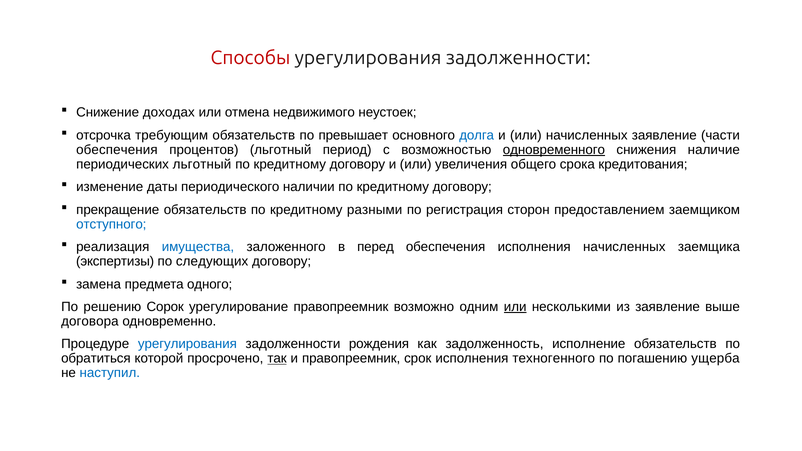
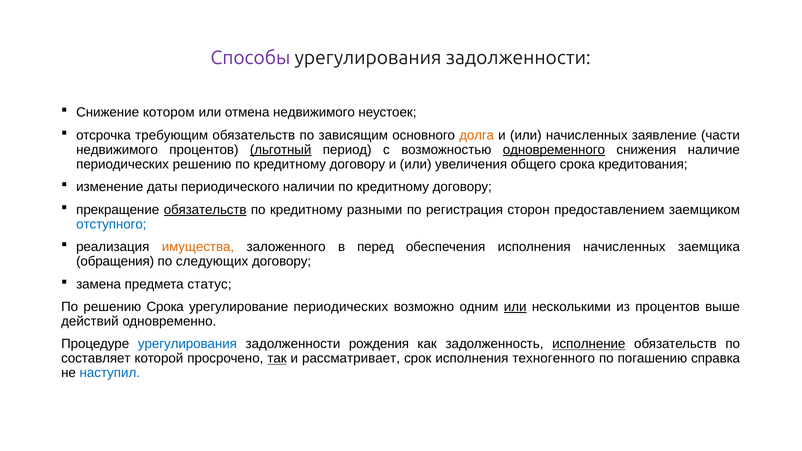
Способы colour: red -> purple (250, 58)
доходах: доходах -> котором (169, 113)
превышает: превышает -> зависящим (353, 135)
долга colour: blue -> orange (477, 135)
обеспечения: обеспечения -> недвижимого (117, 150)
льготный underline: none -> present (281, 150)
периодических льготный: льготный -> решению (202, 164)
обязательств underline: none -> present (205, 210)
имущества colour: blue -> orange (198, 247)
экспертизы: экспертизы -> обращения (115, 261)
одного: одного -> статус (210, 284)
решению Сорок: Сорок -> Срока (165, 307)
урегулирование правопреемник: правопреемник -> периодических (341, 307)
из заявление: заявление -> процентов (668, 307)
договора: договора -> действий (90, 321)
исполнение underline: none -> present (589, 344)
обратиться: обратиться -> составляет (96, 359)
и правопреемник: правопреемник -> рассматривает (351, 359)
ущерба: ущерба -> справка (716, 359)
